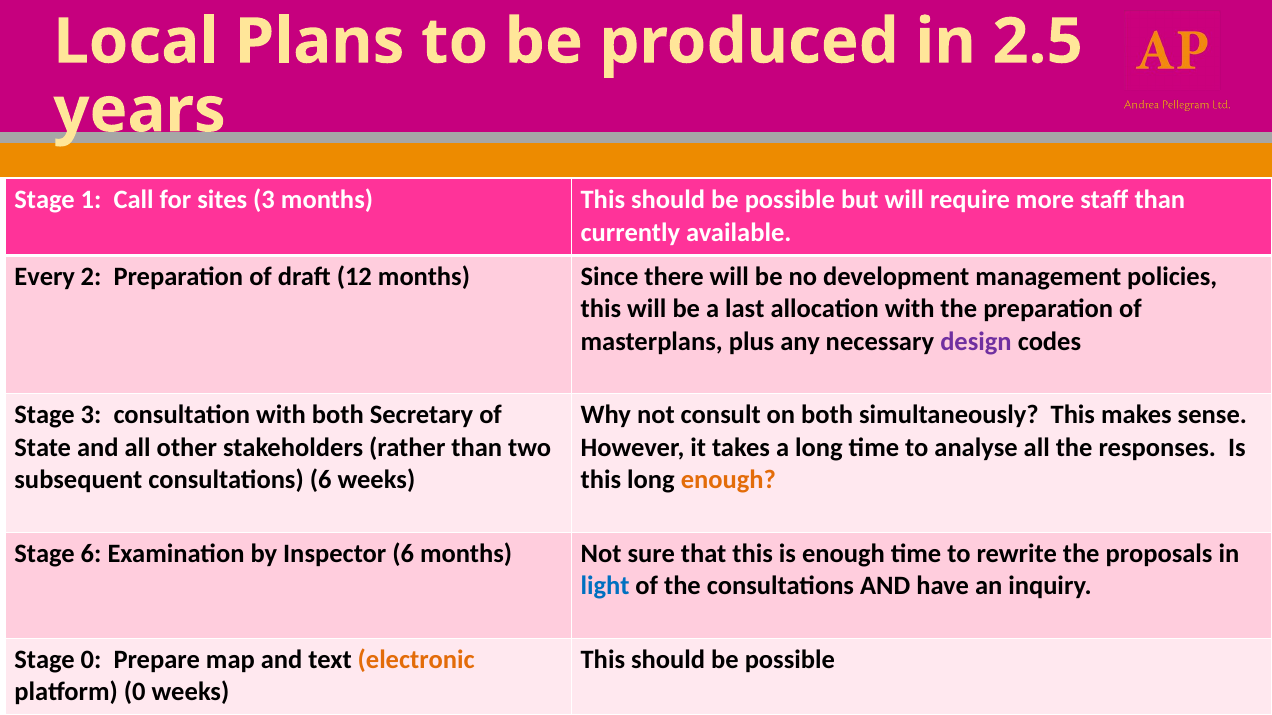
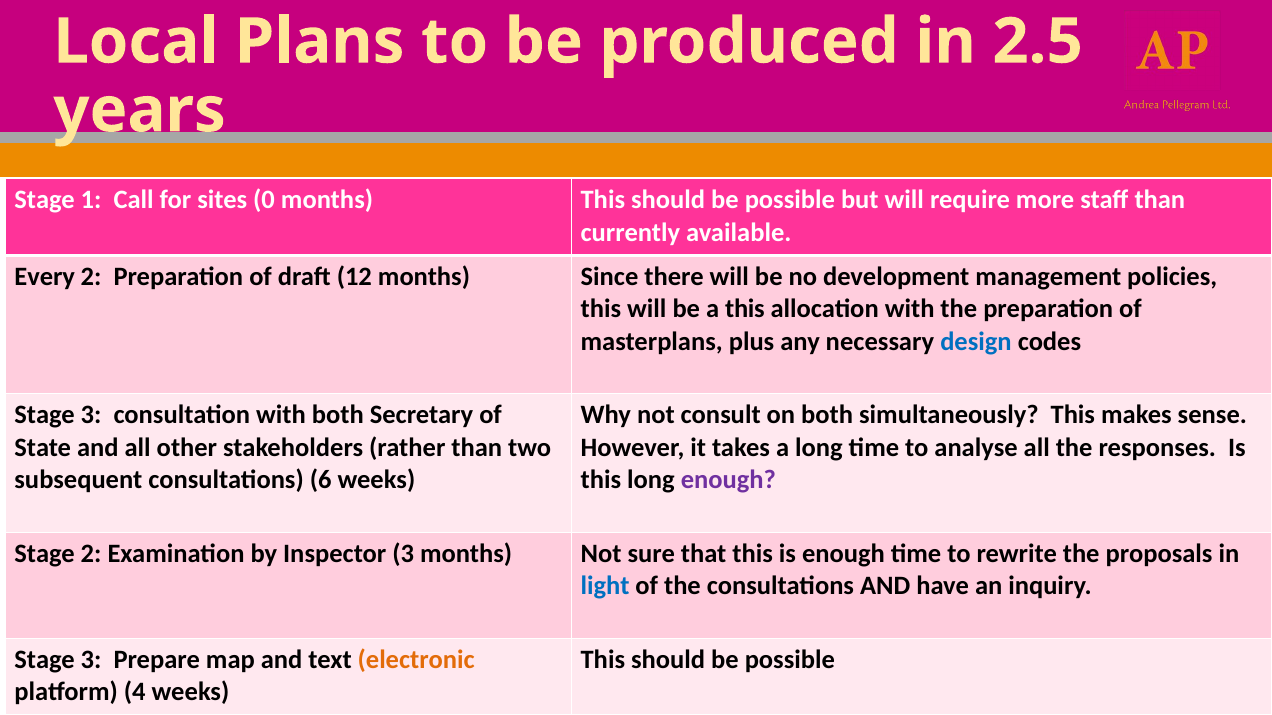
sites 3: 3 -> 0 (264, 200)
a last: last -> this (745, 309)
design colour: purple -> blue (976, 342)
enough colour: orange -> purple (728, 480)
Stage 6: 6 -> 2 (91, 554)
Inspector 6: 6 -> 3 (403, 554)
0: 0 -> 3 (91, 660)
platform 0: 0 -> 4 (135, 693)
